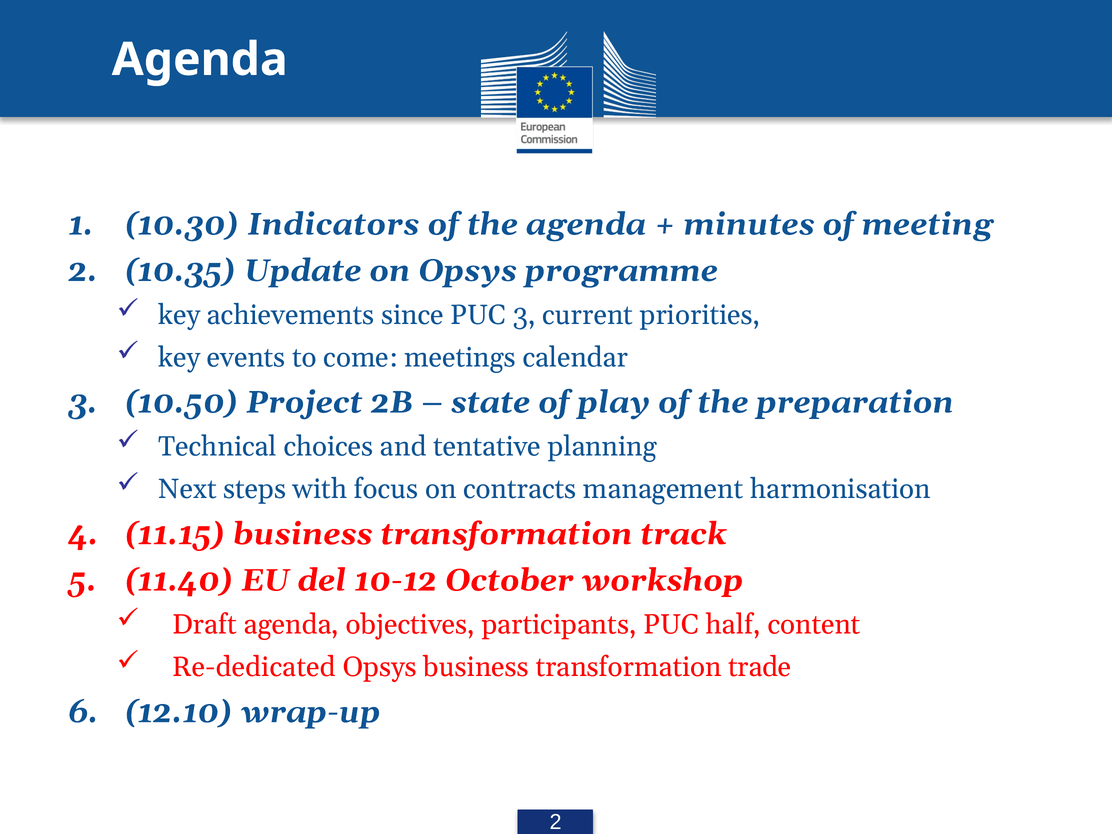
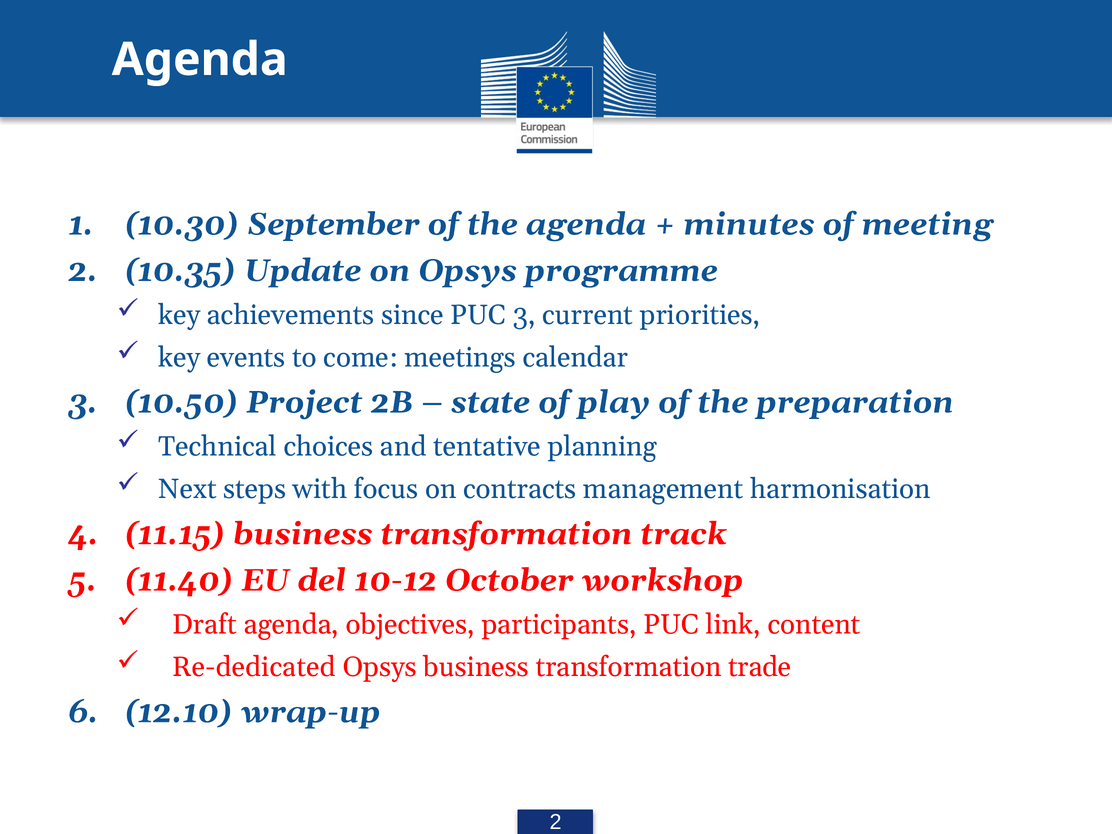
Indicators: Indicators -> September (333, 224)
half: half -> link (733, 625)
